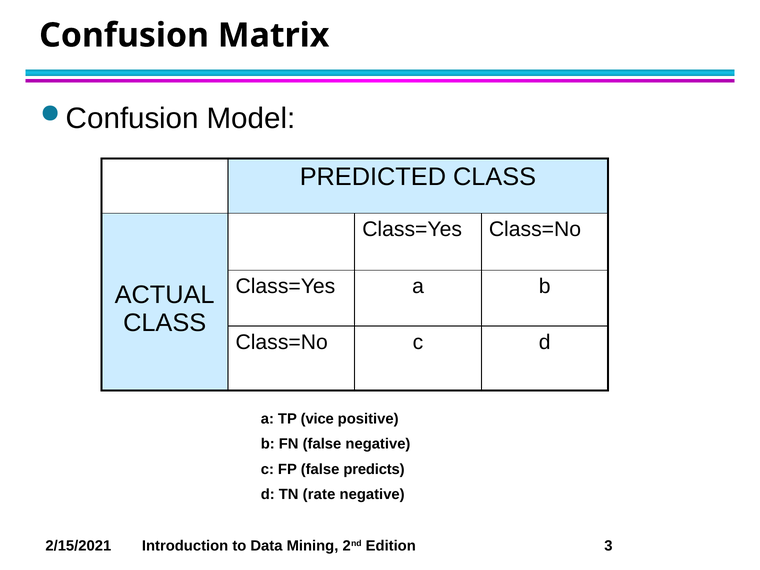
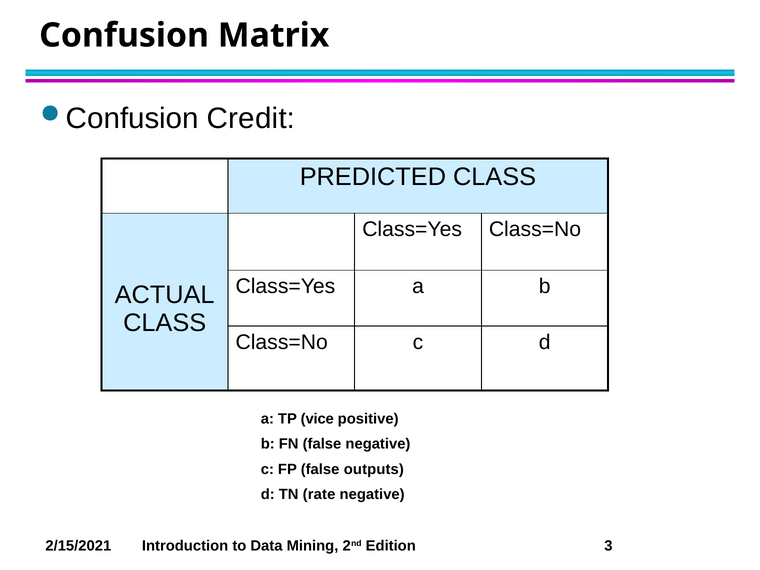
Model: Model -> Credit (251, 118)
predicts: predicts -> outputs (374, 469)
